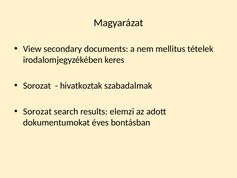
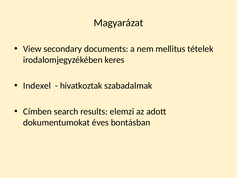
Sorozat: Sorozat -> Indexel (37, 86)
Sorozat: Sorozat -> Címben (37, 111)
